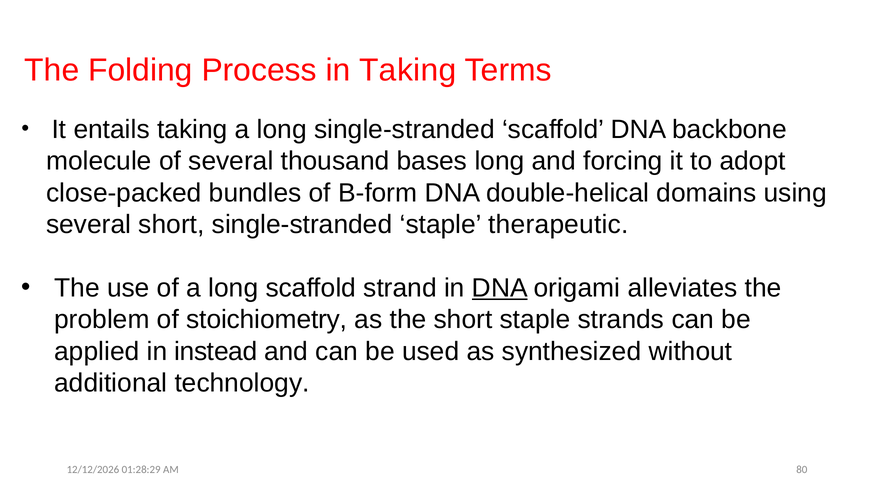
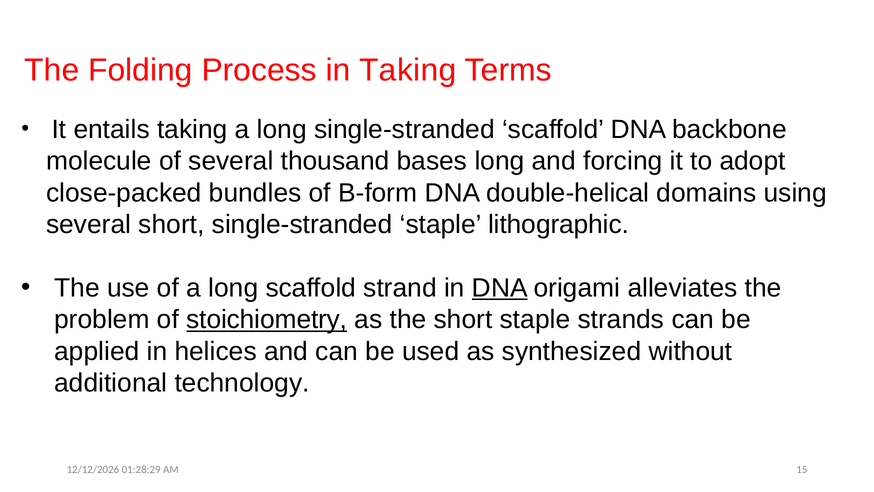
therapeutic: therapeutic -> lithographic (559, 224)
stoichiometry underline: none -> present (267, 319)
instead: instead -> helices (216, 351)
80: 80 -> 15 (802, 469)
